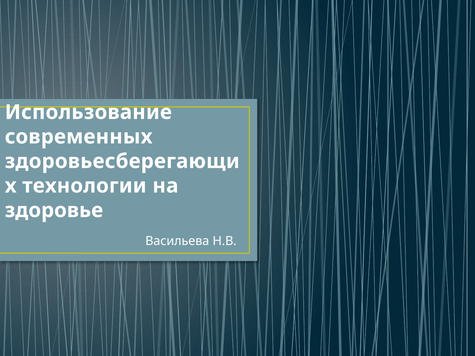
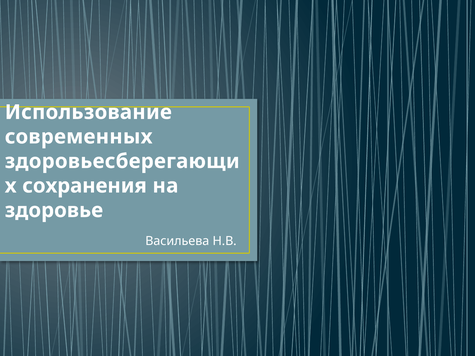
технологии: технологии -> сохранения (85, 186)
